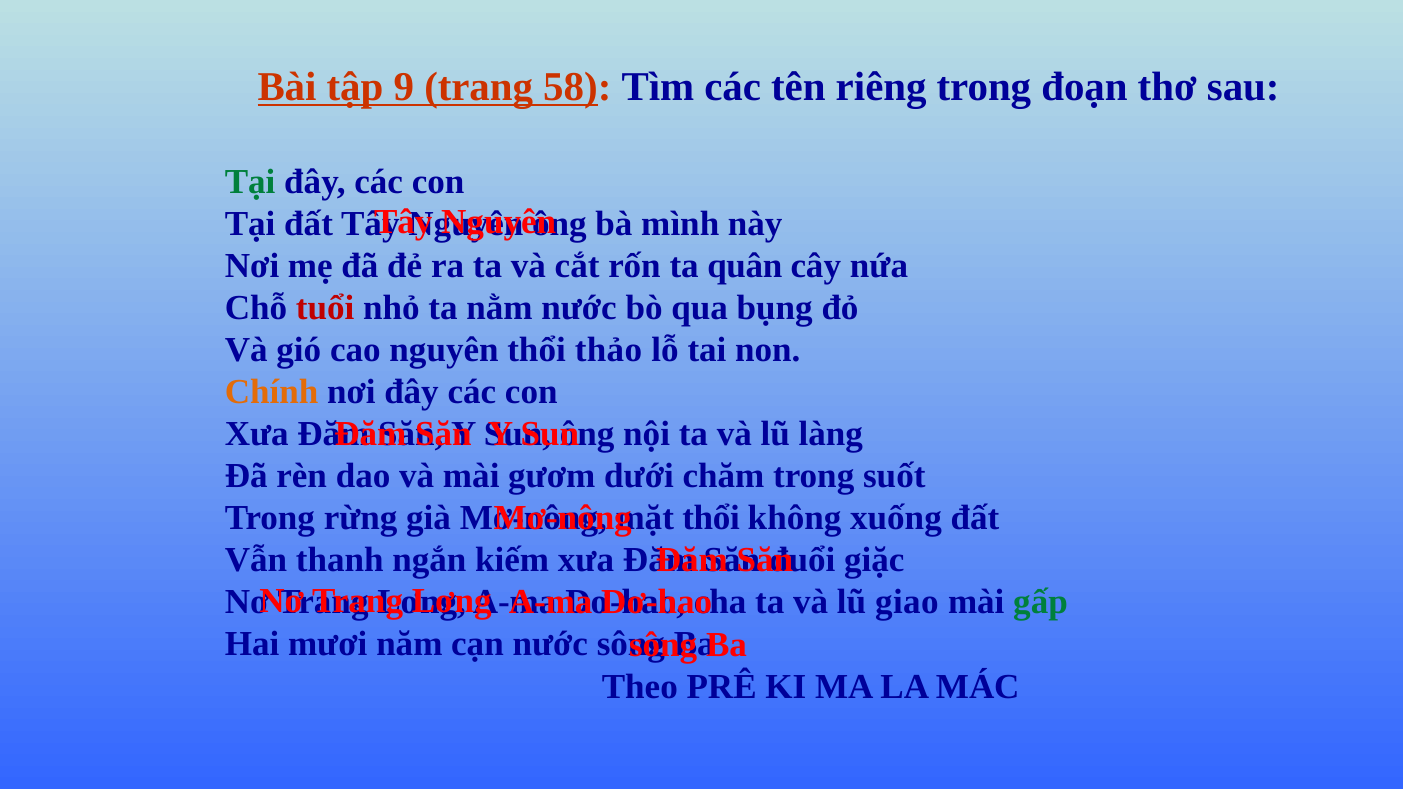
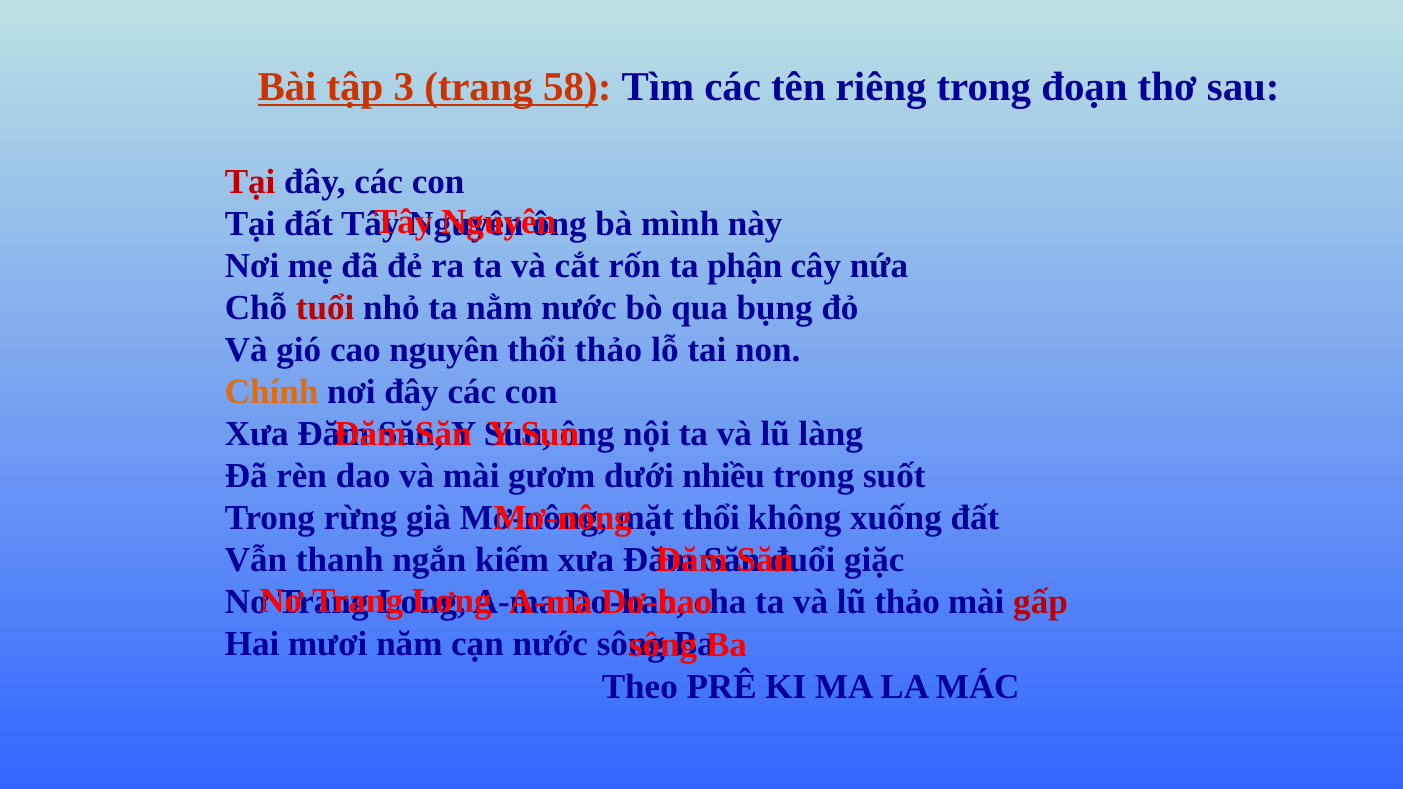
9: 9 -> 3 (404, 87)
Tại colour: green -> red (250, 182)
quân: quân -> phận (745, 266)
chăm: chăm -> nhiều (724, 476)
lũ giao: giao -> thảo (907, 602)
gấp colour: green -> red (1041, 602)
